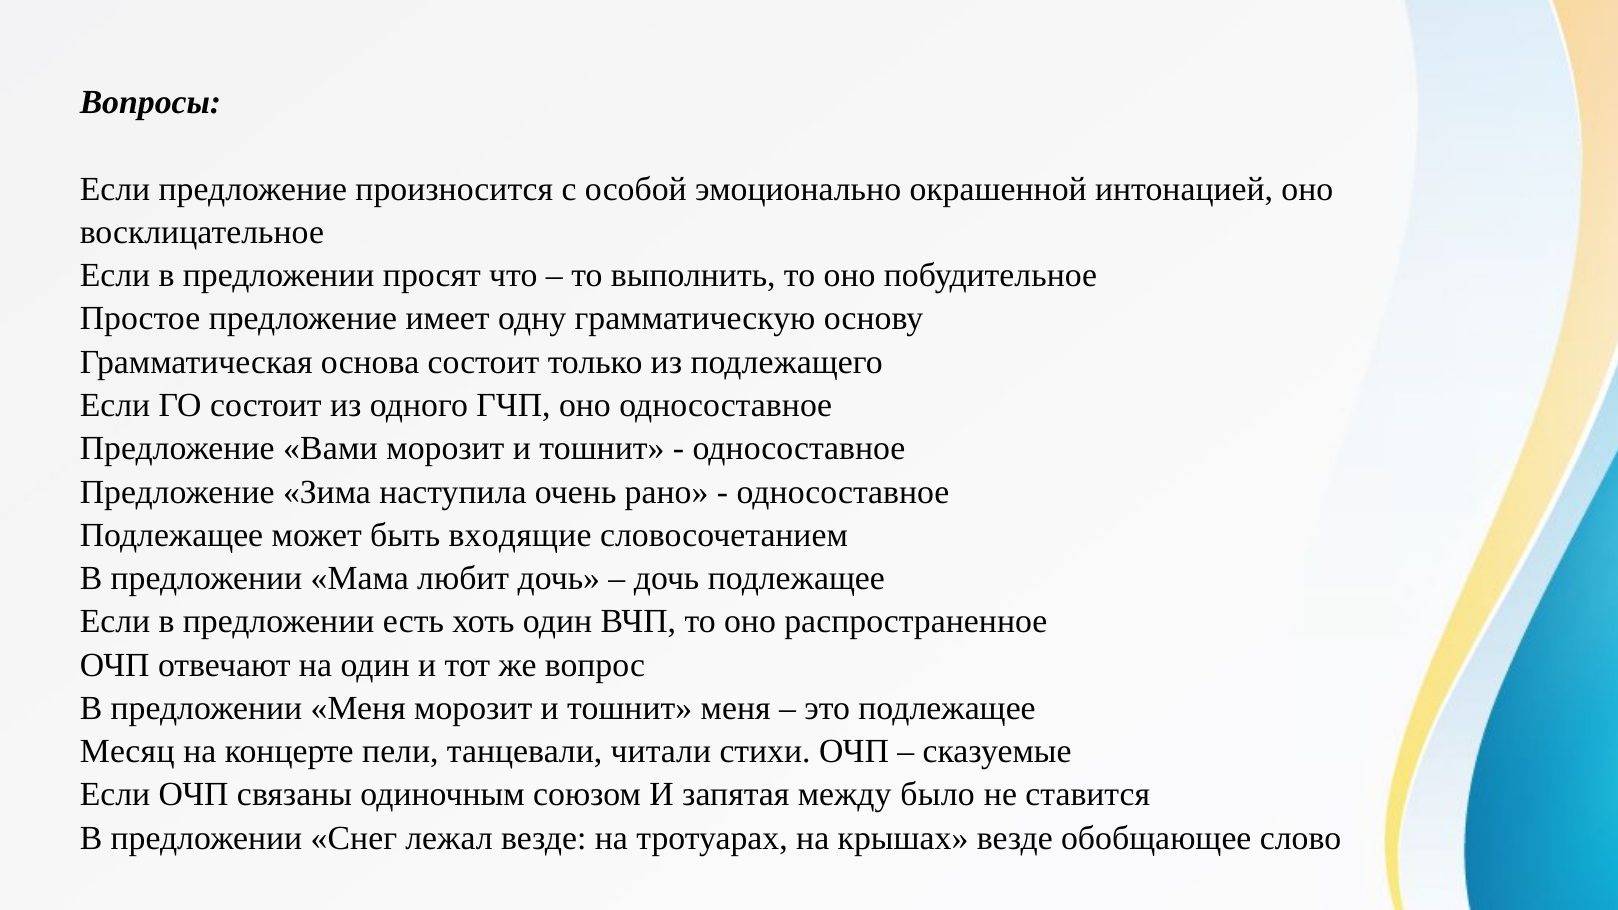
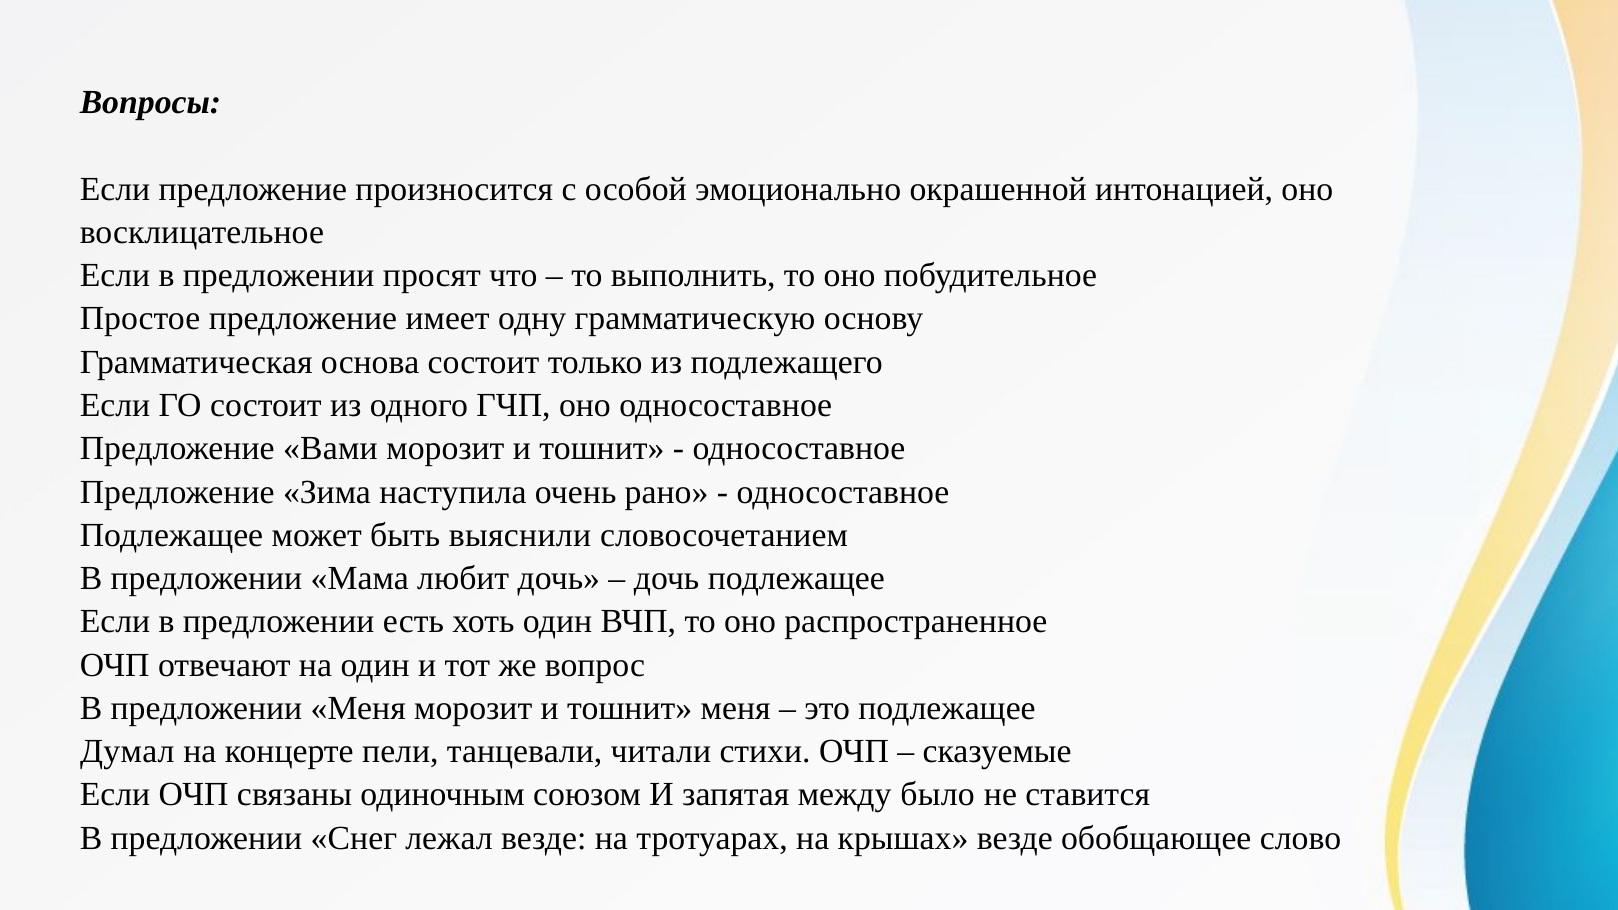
входящие: входящие -> выяснили (520, 535)
Месяц: Месяц -> Думал (127, 752)
